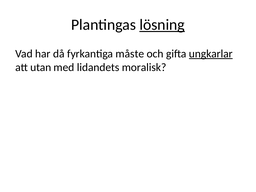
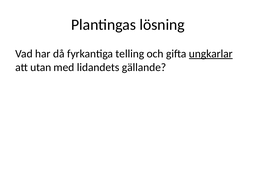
lösning underline: present -> none (162, 25)
måste: måste -> telling (130, 54)
moralisk: moralisk -> gällande (144, 67)
